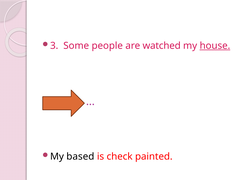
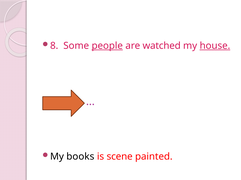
3: 3 -> 8 (54, 46)
people underline: none -> present (107, 46)
based: based -> books (80, 157)
check: check -> scene (120, 157)
